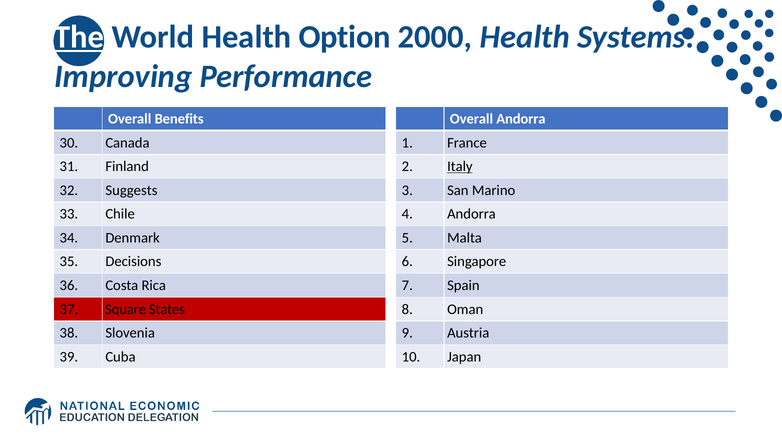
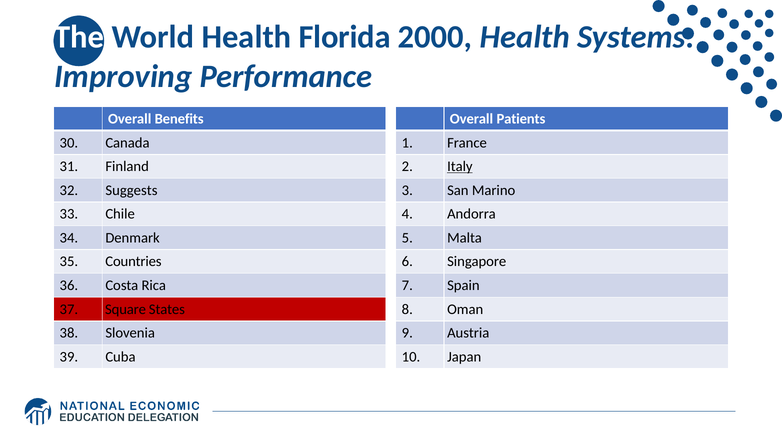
The underline: present -> none (79, 37)
Option: Option -> Florida (345, 37)
Overall Andorra: Andorra -> Patients (521, 119)
Decisions: Decisions -> Countries (133, 262)
